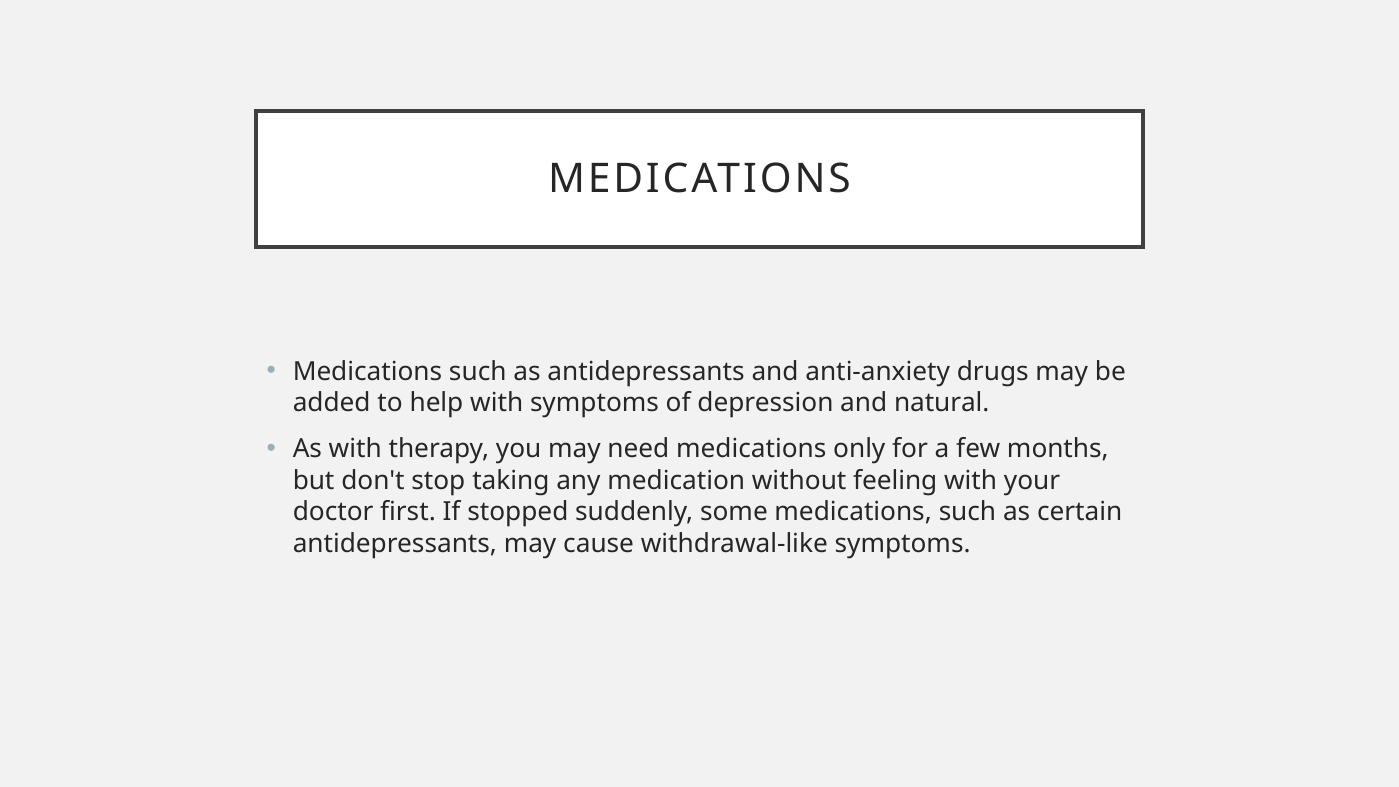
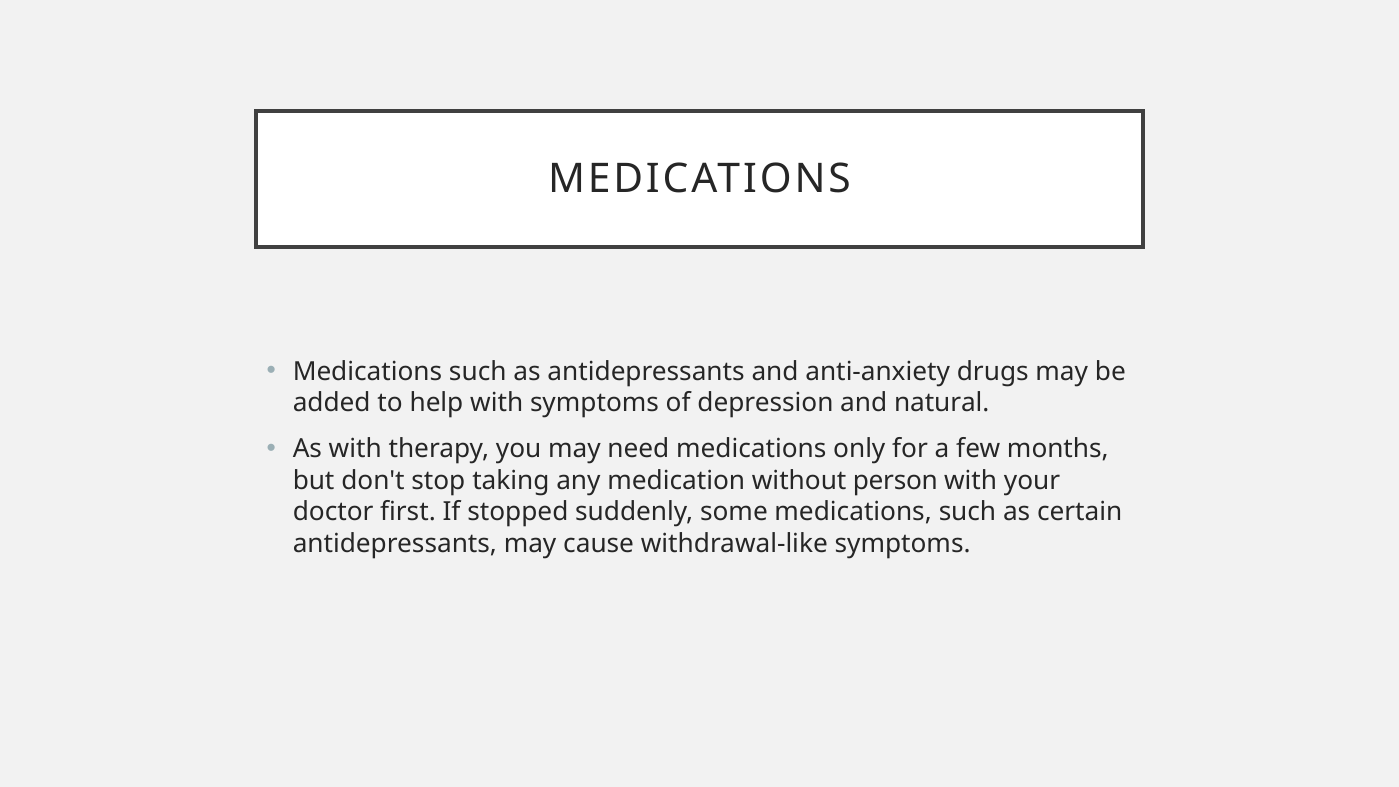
feeling: feeling -> person (895, 481)
